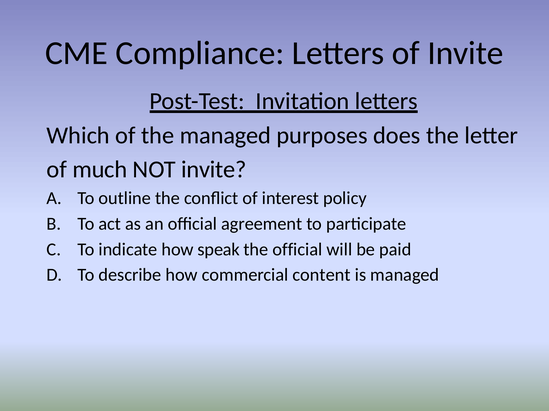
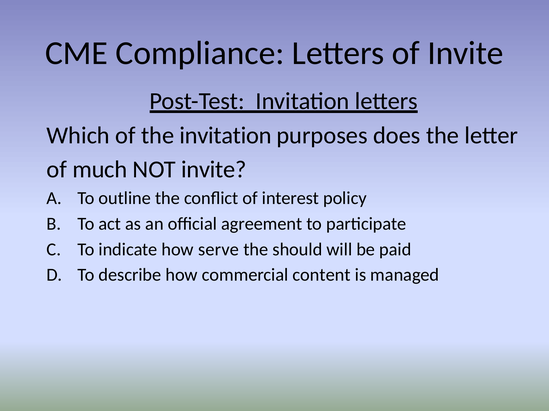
the managed: managed -> invitation (226, 136)
speak: speak -> serve (219, 250)
the official: official -> should (297, 250)
